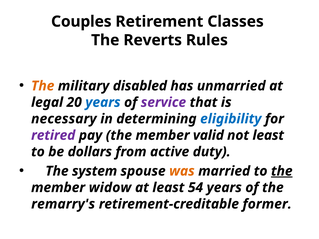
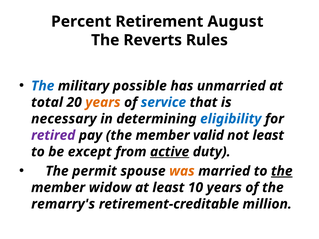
Couples: Couples -> Percent (81, 22)
Classes: Classes -> August (235, 22)
The colour: orange -> blue (43, 86)
disabled: disabled -> possible (140, 86)
legal: legal -> total (47, 102)
years colour: blue -> orange (103, 102)
service colour: purple -> blue (163, 102)
dollars: dollars -> except (90, 152)
active underline: none -> present (170, 152)
system: system -> permit (94, 171)
54: 54 -> 10 (195, 188)
former: former -> million (267, 204)
